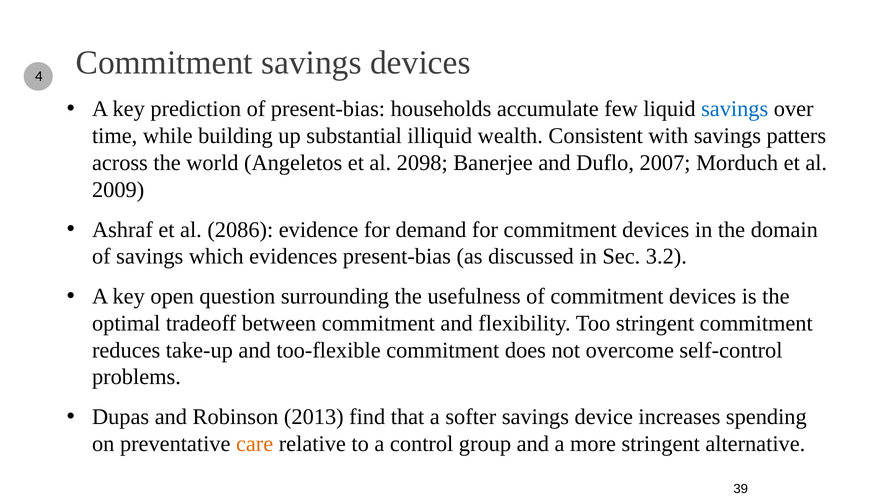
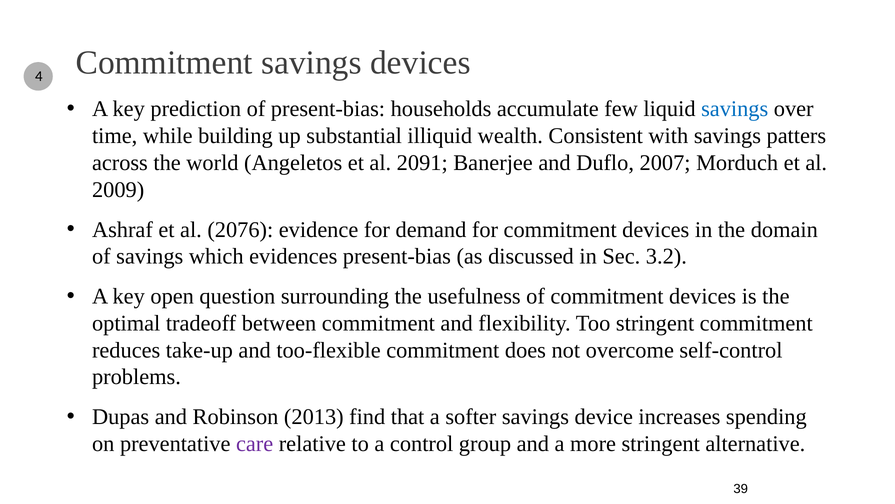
2098: 2098 -> 2091 (422, 163)
2086: 2086 -> 2076 (240, 229)
care colour: orange -> purple (255, 443)
